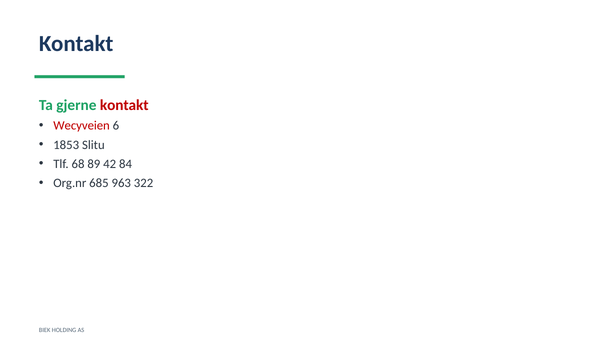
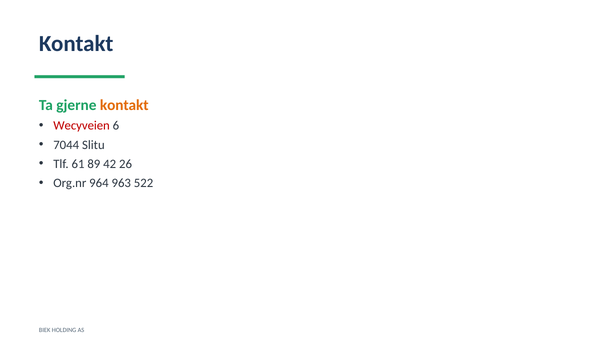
kontakt colour: red -> orange (124, 105)
1853: 1853 -> 7044 (66, 145)
68: 68 -> 61 (78, 164)
84: 84 -> 26 (125, 164)
685: 685 -> 964 (99, 183)
322: 322 -> 522 (144, 183)
